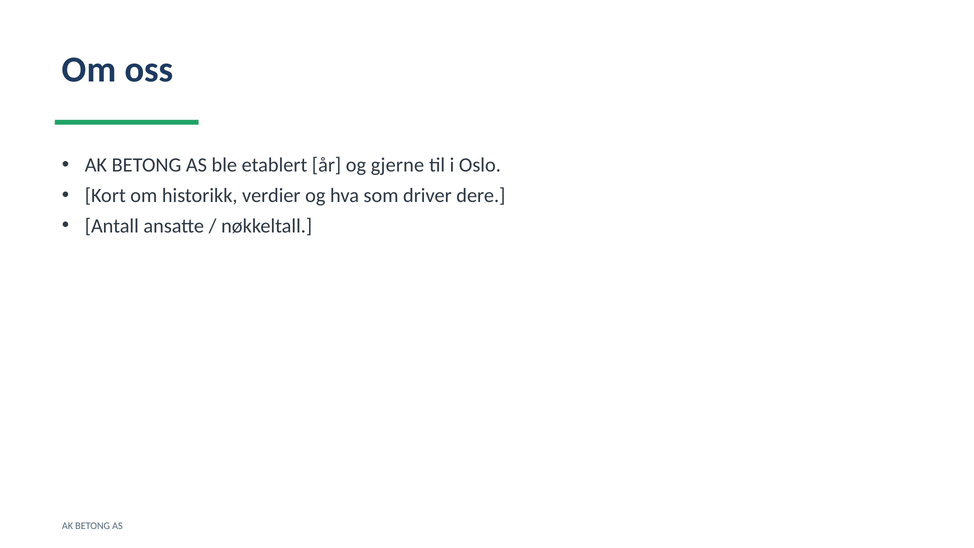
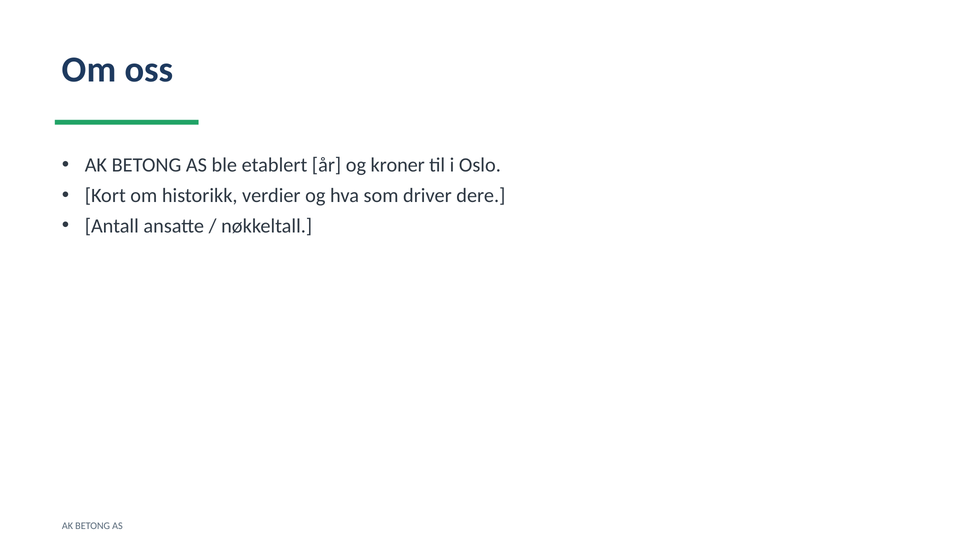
gjerne: gjerne -> kroner (398, 165)
